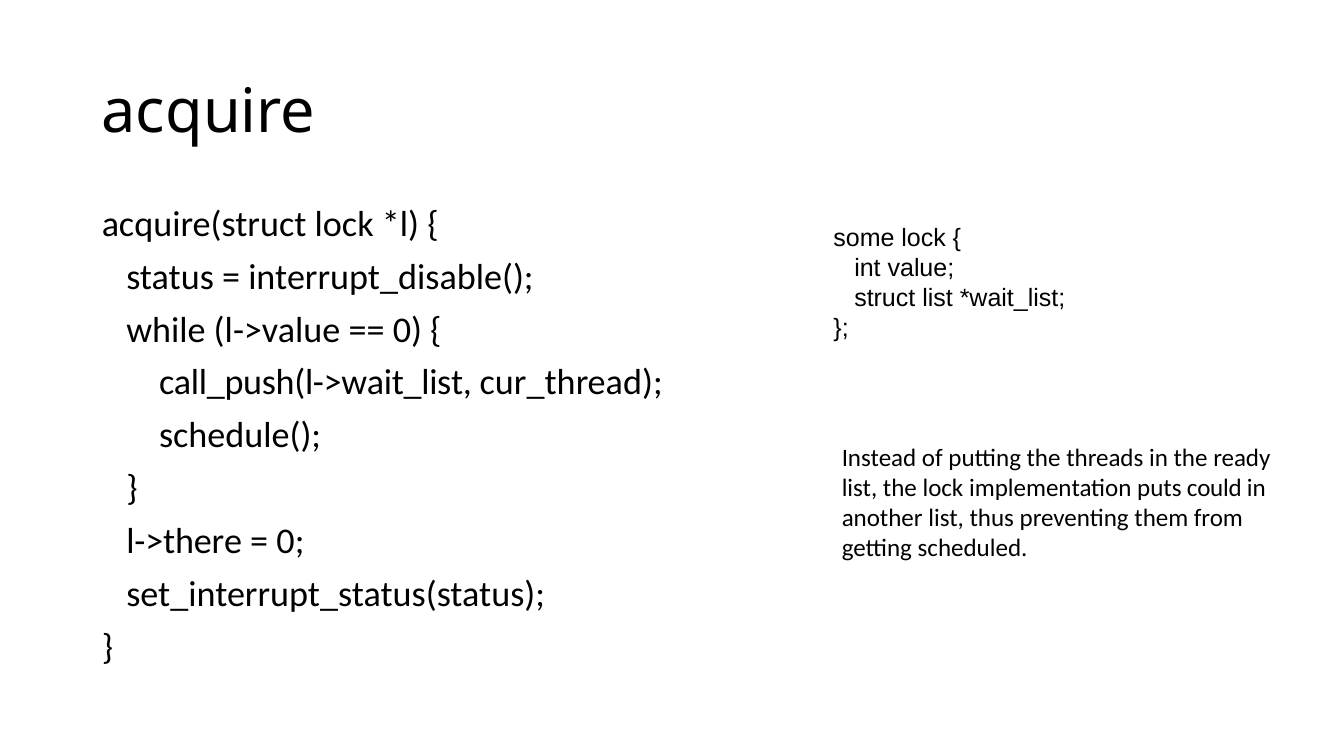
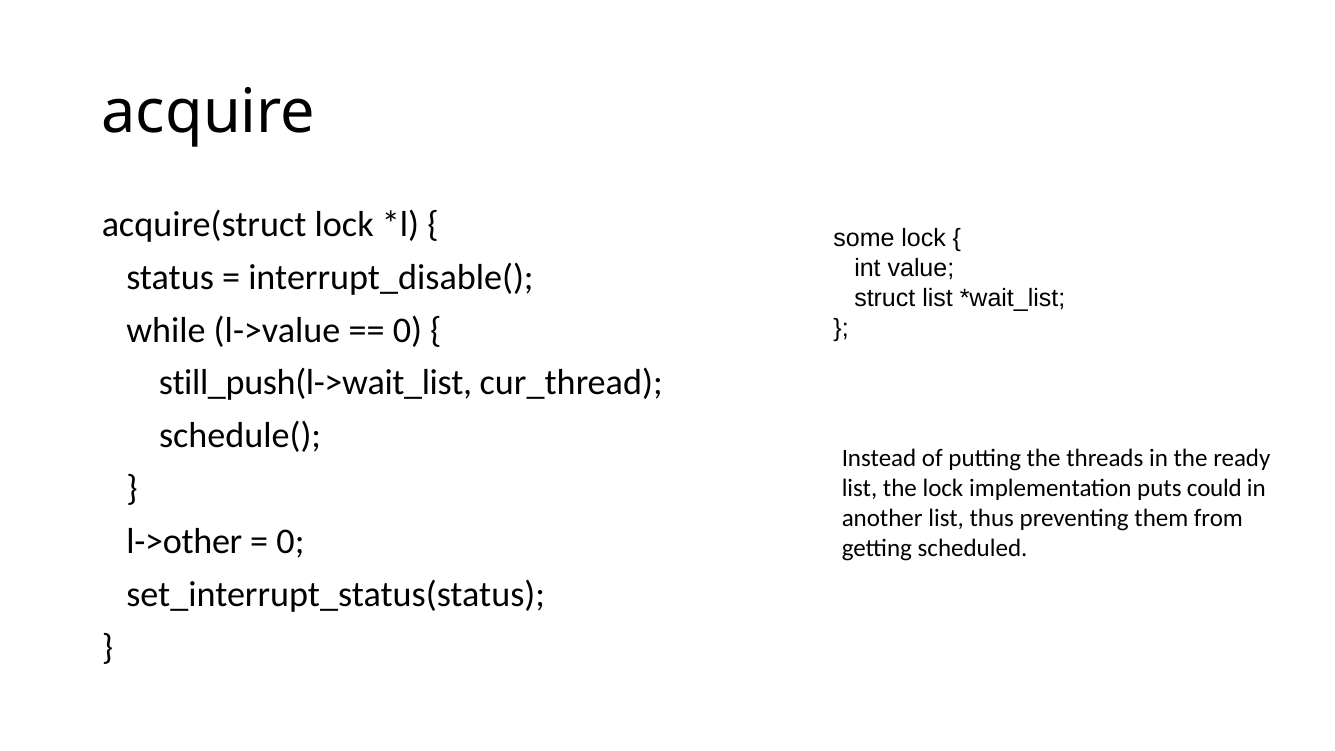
call_push(l->wait_list: call_push(l->wait_list -> still_push(l->wait_list (315, 383)
l->there: l->there -> l->other (184, 542)
